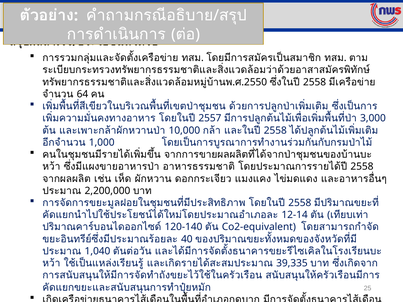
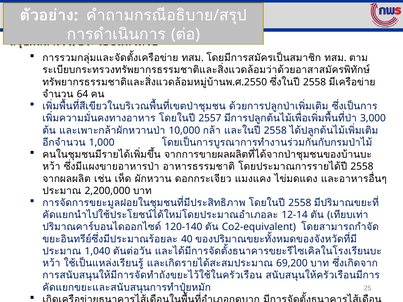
39,335: 39,335 -> 69,200 (292, 263)
